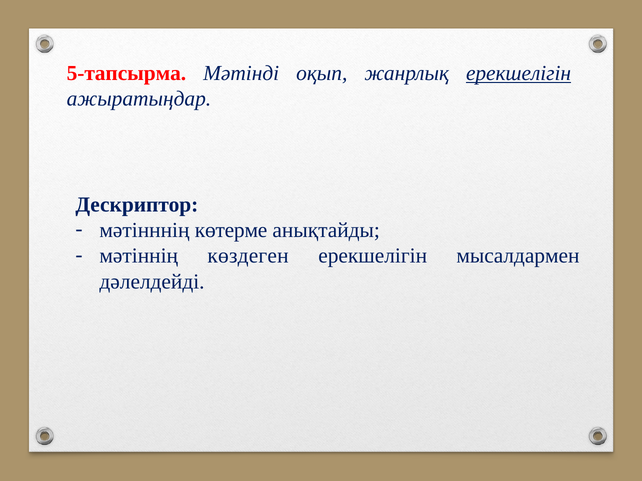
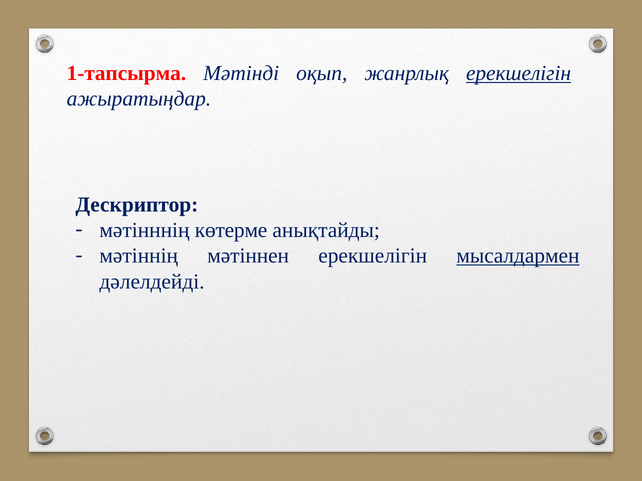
5-тапсырма: 5-тапсырма -> 1-тапсырма (126, 73)
көздеген: көздеген -> мәтіннен (248, 256)
мысалдармен underline: none -> present (518, 256)
